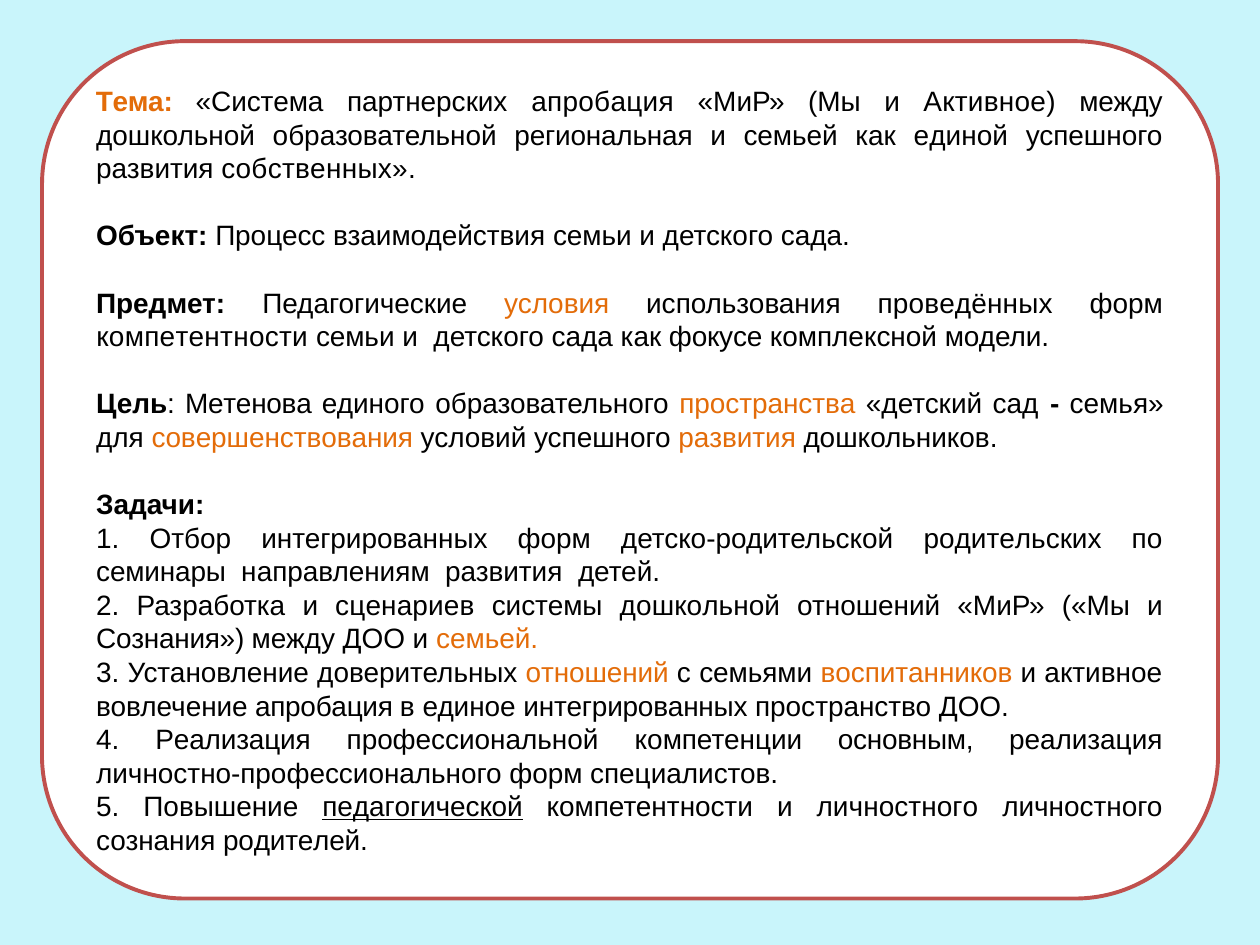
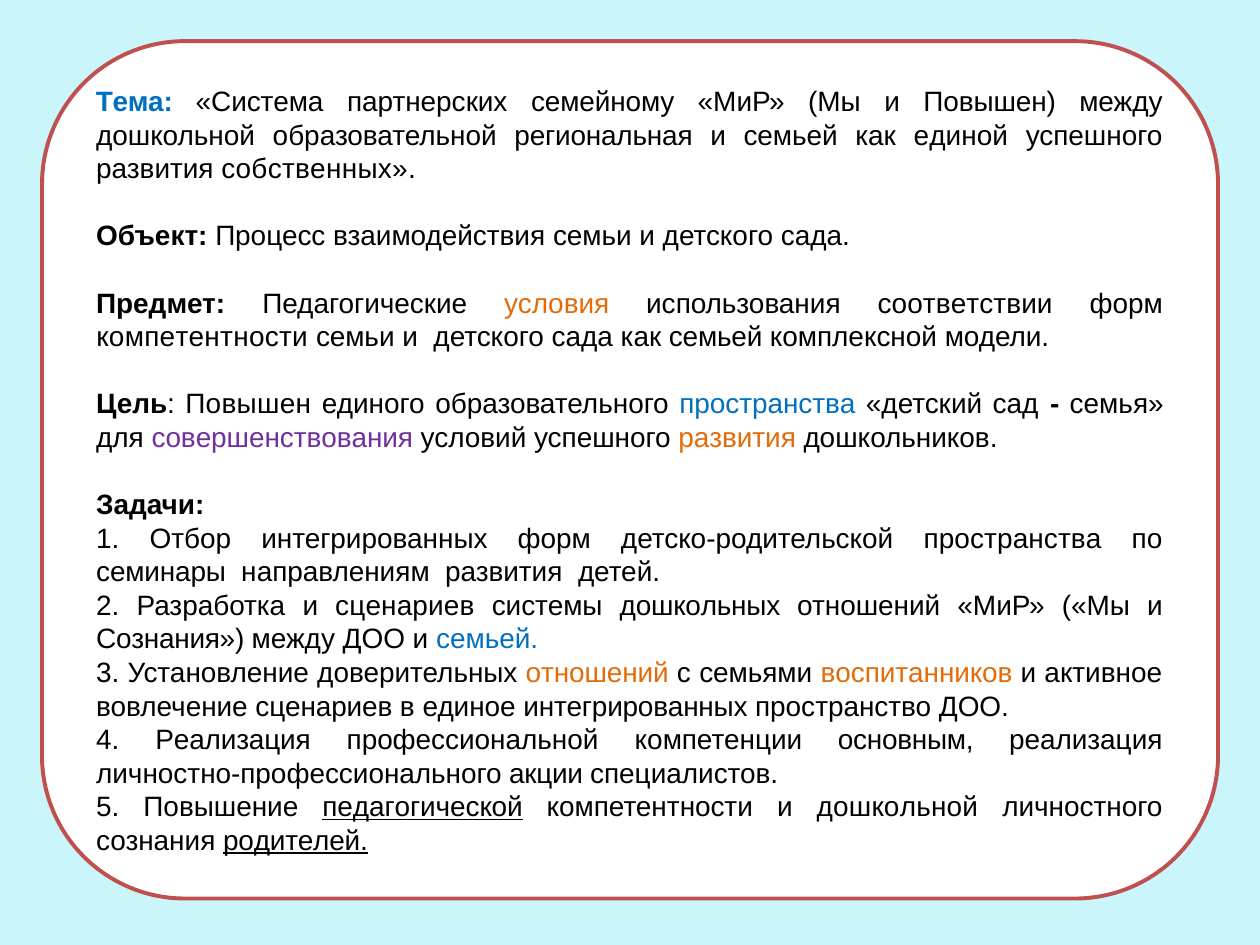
Тема colour: orange -> blue (134, 102)
партнерских апробация: апробация -> семейному (603, 102)
Мы и Активное: Активное -> Повышен (990, 102)
проведённых: проведённых -> соответствии (965, 304)
как фокусе: фокусе -> семьей (716, 337)
Цель Метенова: Метенова -> Повышен (248, 405)
пространства colour: orange -> blue (767, 405)
совершенствования colour: orange -> purple (282, 438)
детско-родительской родительских: родительских -> пространства (1013, 539)
системы дошкольной: дошкольной -> дошкольных (700, 606)
семьей colour: orange -> blue (487, 640)
вовлечение апробация: апробация -> сценариев (324, 707)
личностно-профессионального форм: форм -> акции (546, 774)
и личностного: личностного -> дошкольной (897, 808)
родителей underline: none -> present (295, 841)
